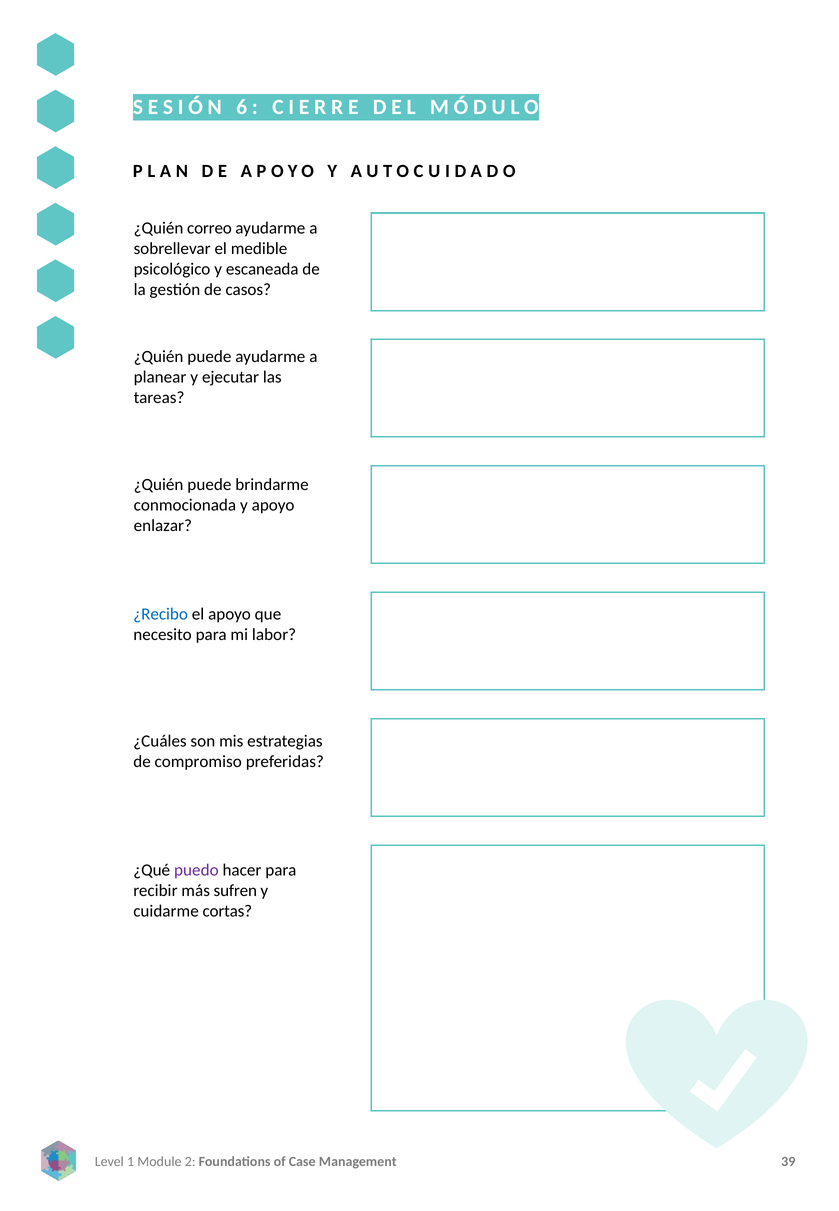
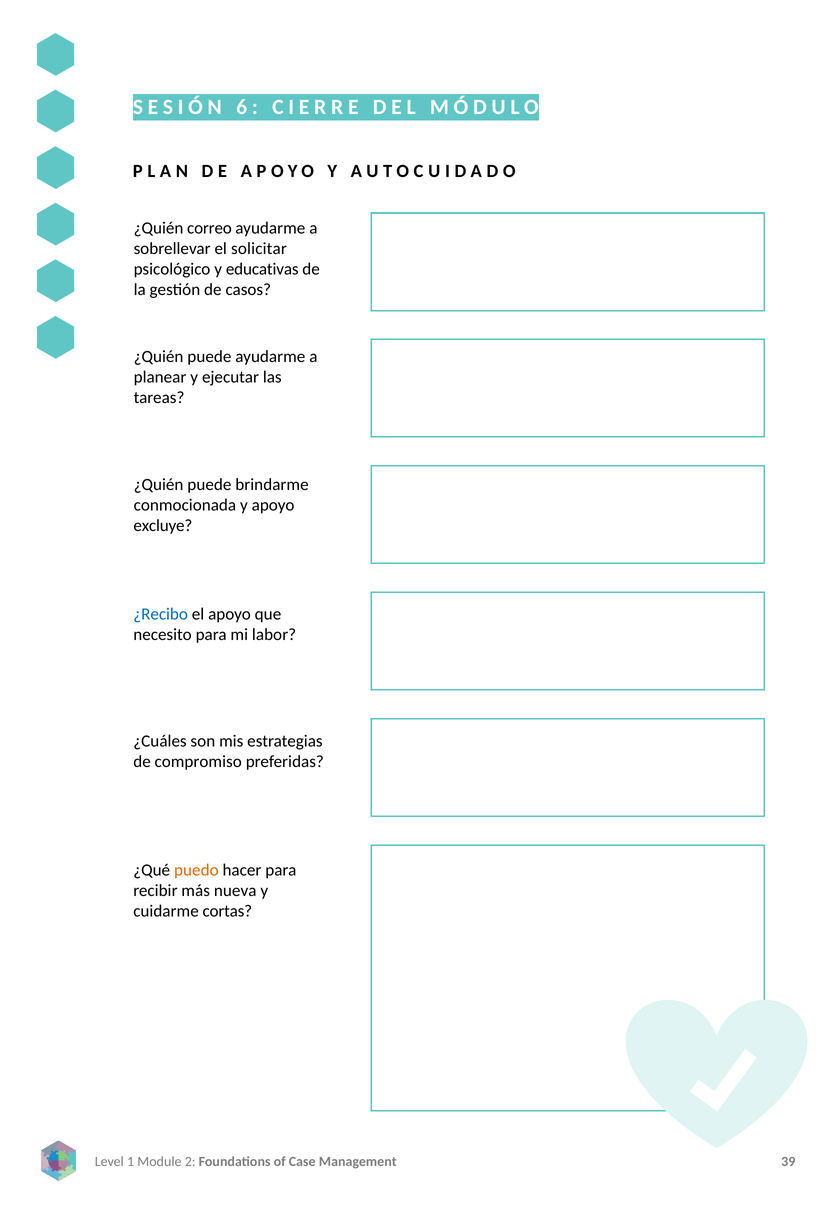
medible: medible -> solicitar (259, 249)
escaneada: escaneada -> educativas (262, 269)
enlazar: enlazar -> excluye (163, 526)
puedo colour: purple -> orange (196, 871)
sufren: sufren -> nueva (235, 891)
